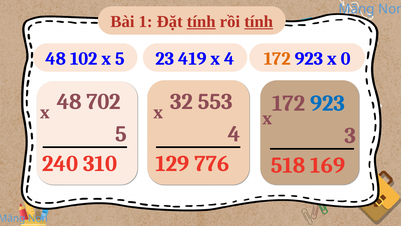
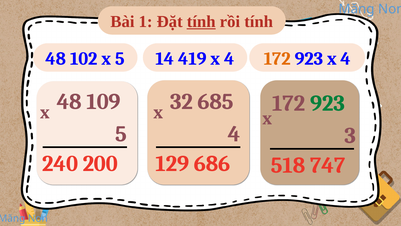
tính underline: present -> none (259, 22)
23: 23 -> 14 (165, 59)
923 x 0: 0 -> 4 (346, 59)
702: 702 -> 109 (104, 102)
553: 553 -> 685 (215, 102)
923 colour: blue -> green (328, 103)
310: 310 -> 200 (100, 163)
776: 776 -> 686 (212, 163)
169: 169 -> 747 (328, 165)
